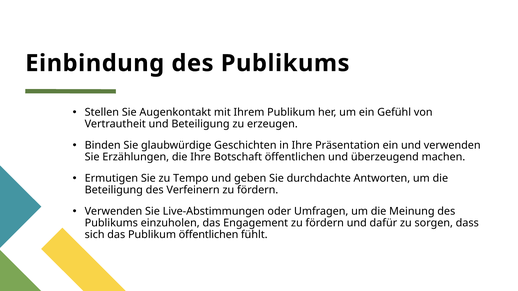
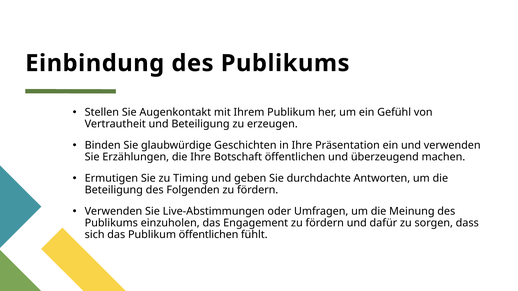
Tempo: Tempo -> Timing (191, 179)
Verfeinern: Verfeinern -> Folgenden (193, 190)
